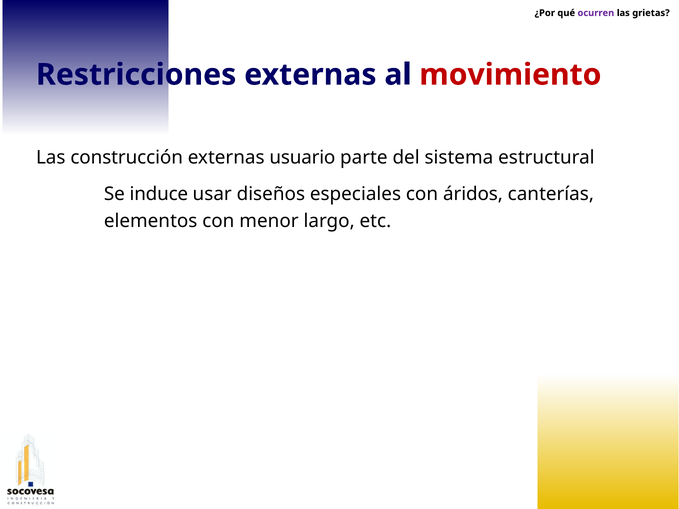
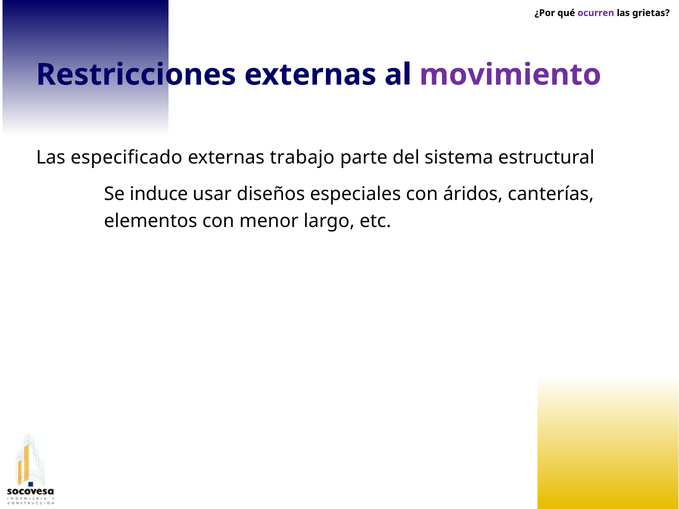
movimiento colour: red -> purple (510, 75)
construcción: construcción -> especificado (127, 157)
usuario: usuario -> trabajo (302, 157)
